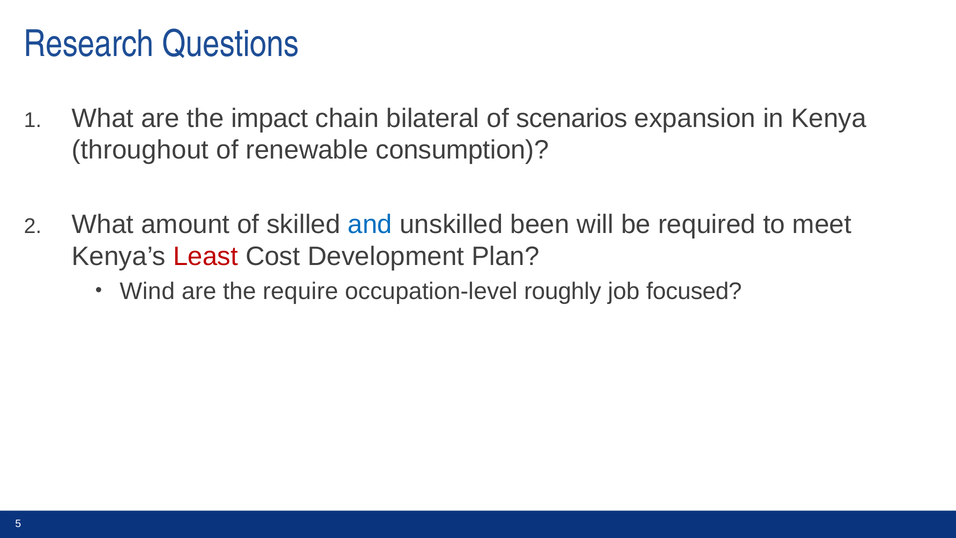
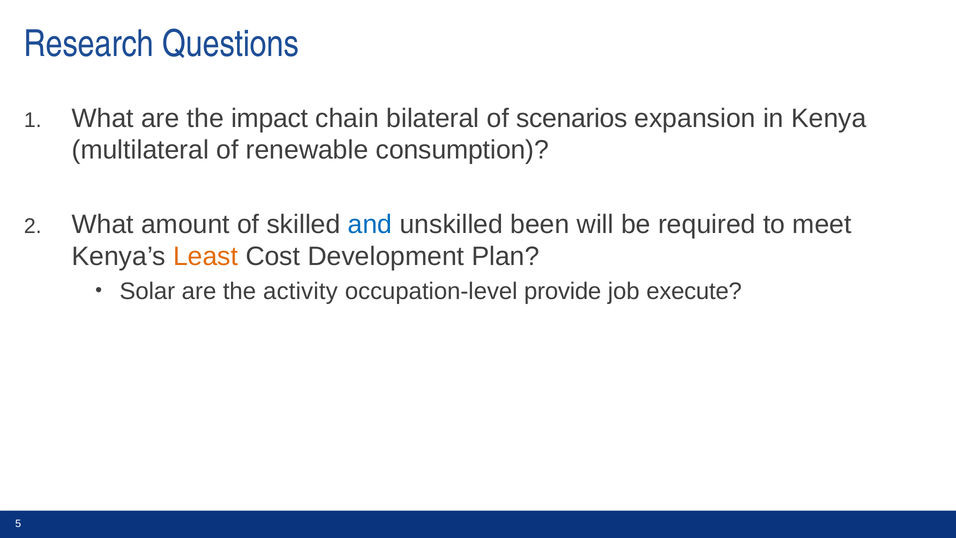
throughout: throughout -> multilateral (140, 150)
Least colour: red -> orange (206, 256)
Wind: Wind -> Solar (147, 291)
require: require -> activity (300, 291)
roughly: roughly -> provide (563, 291)
focused: focused -> execute (694, 291)
